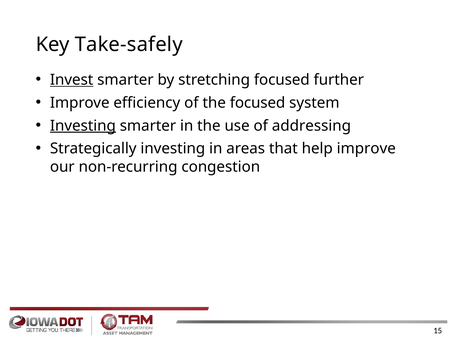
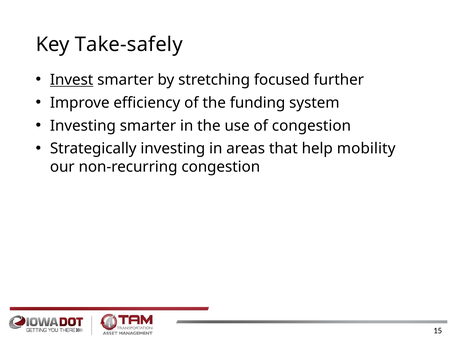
the focused: focused -> funding (258, 103)
Investing underline: present -> none (83, 126)
of addressing: addressing -> congestion (311, 126)
help improve: improve -> mobility (366, 148)
